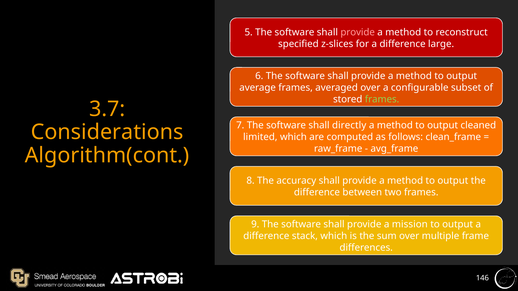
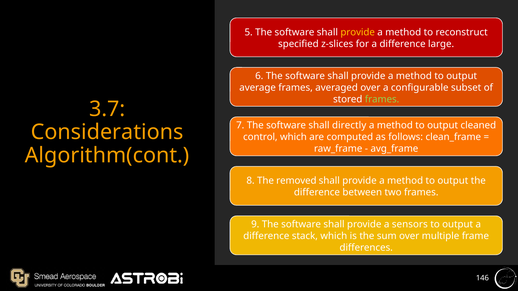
provide colour: pink -> yellow (358, 32)
limited: limited -> control (260, 137)
accuracy: accuracy -> removed (296, 181)
mission: mission -> sensors (410, 225)
